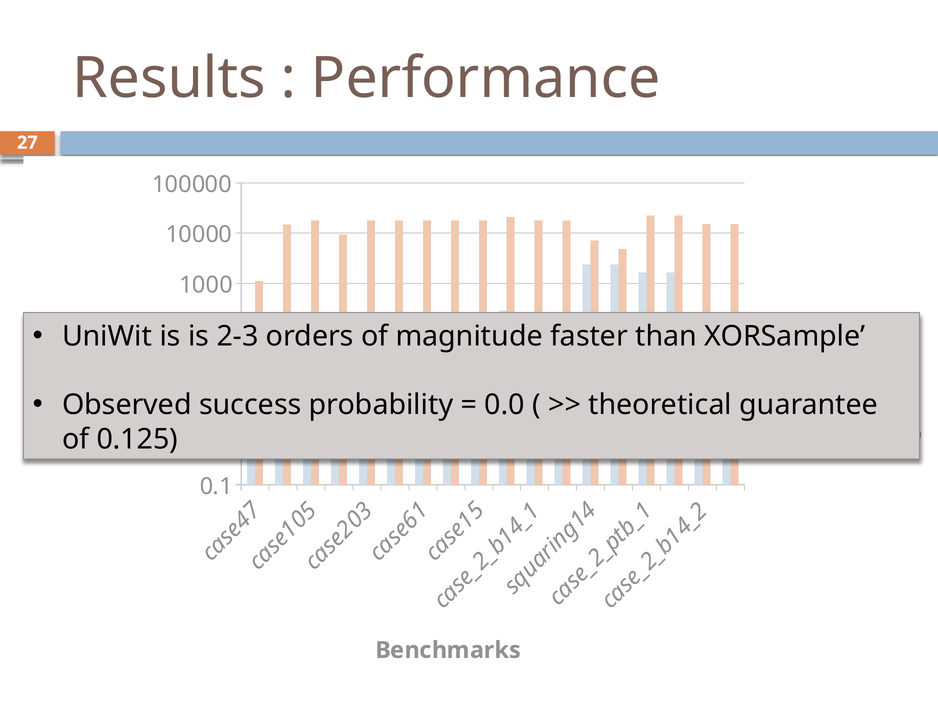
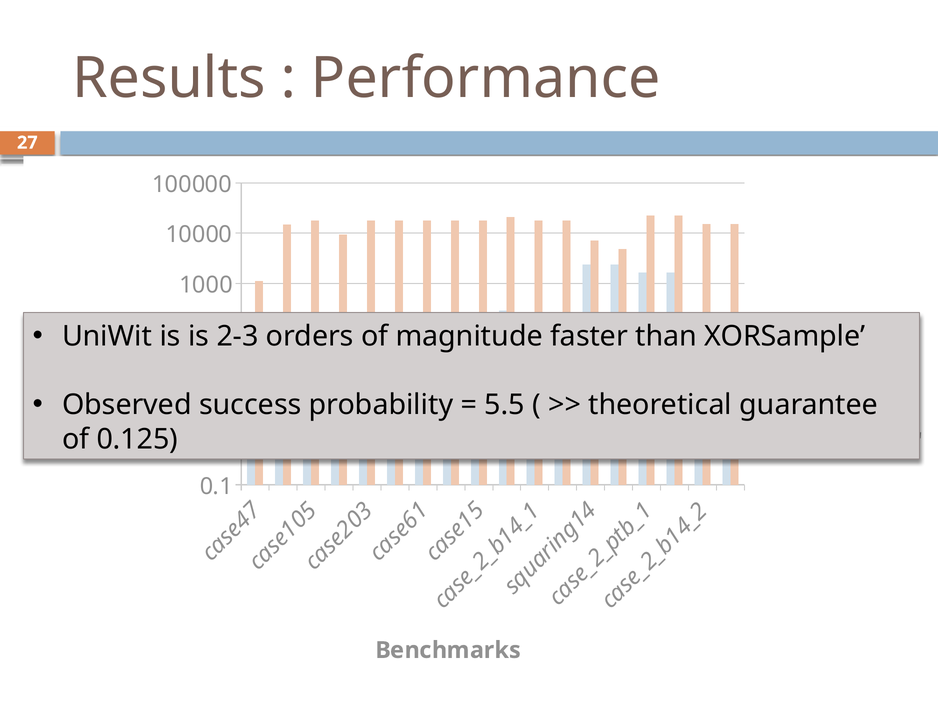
0.0: 0.0 -> 5.5 (505, 405)
